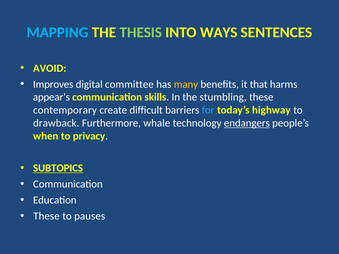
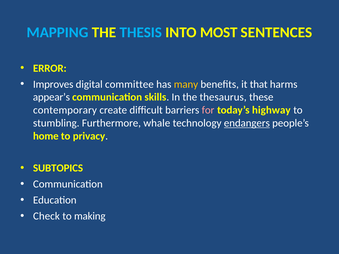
THESIS colour: light green -> light blue (141, 32)
WAYS: WAYS -> MOST (219, 32)
AVOID: AVOID -> ERROR (50, 68)
stumbling: stumbling -> thesaurus (223, 97)
for colour: light blue -> pink (208, 110)
drawback: drawback -> stumbling (56, 123)
when: when -> home (46, 136)
SUBTOPICS underline: present -> none (58, 168)
These: These -> Check (46, 216)
pauses: pauses -> making (90, 216)
